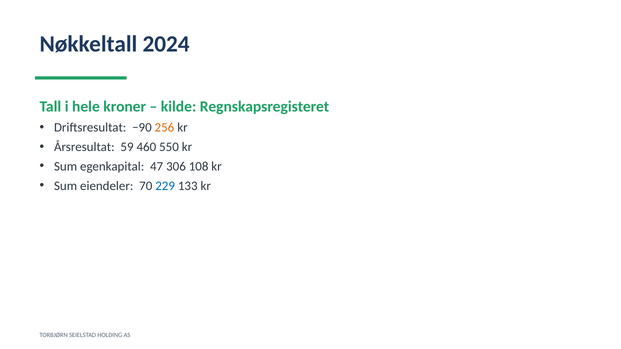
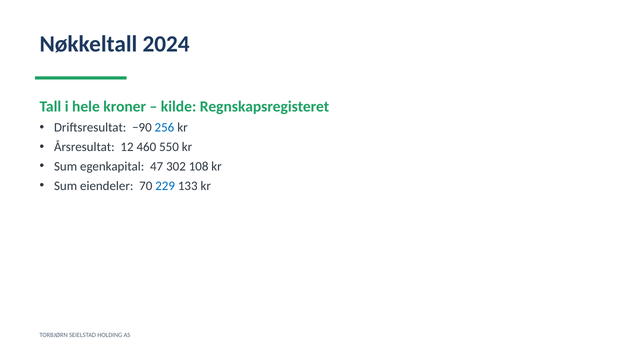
256 colour: orange -> blue (164, 128)
59: 59 -> 12 (127, 147)
306: 306 -> 302 (176, 167)
